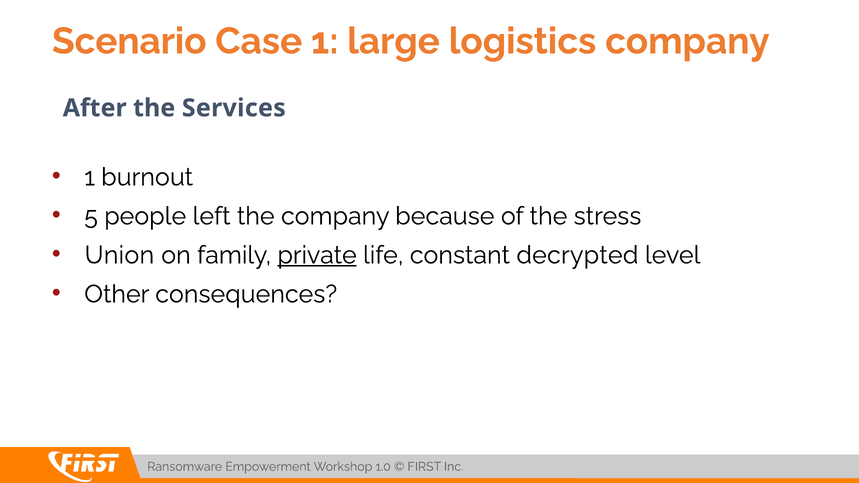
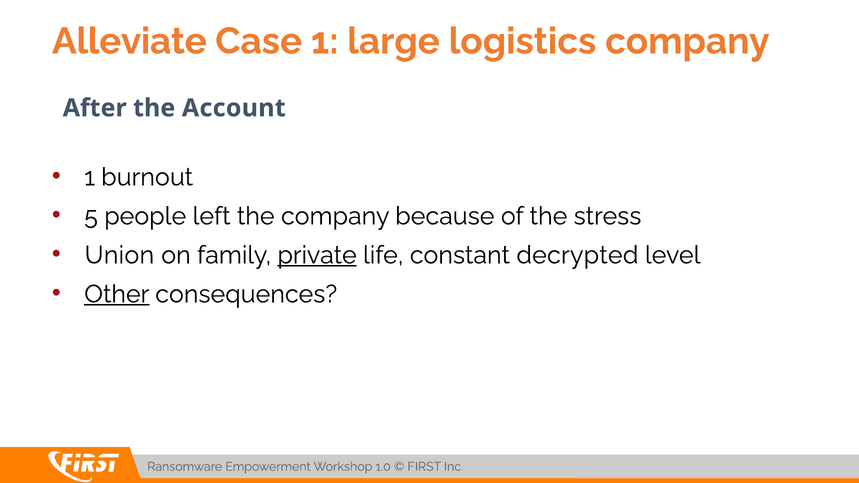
Scenario: Scenario -> Alleviate (129, 41)
Services: Services -> Account (234, 108)
Other underline: none -> present (117, 294)
